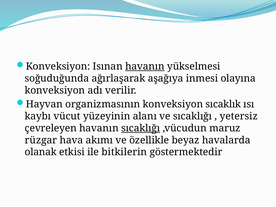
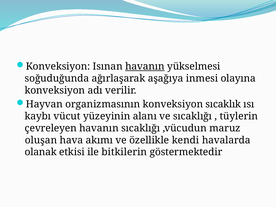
yetersiz: yetersiz -> tüylerin (239, 116)
sıcaklığı underline: present -> none (141, 128)
rüzgar: rüzgar -> oluşan (41, 140)
beyaz: beyaz -> kendi (185, 140)
